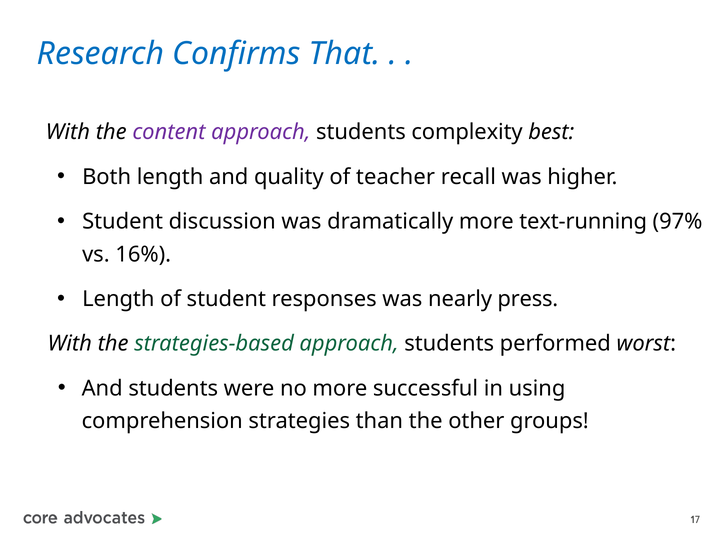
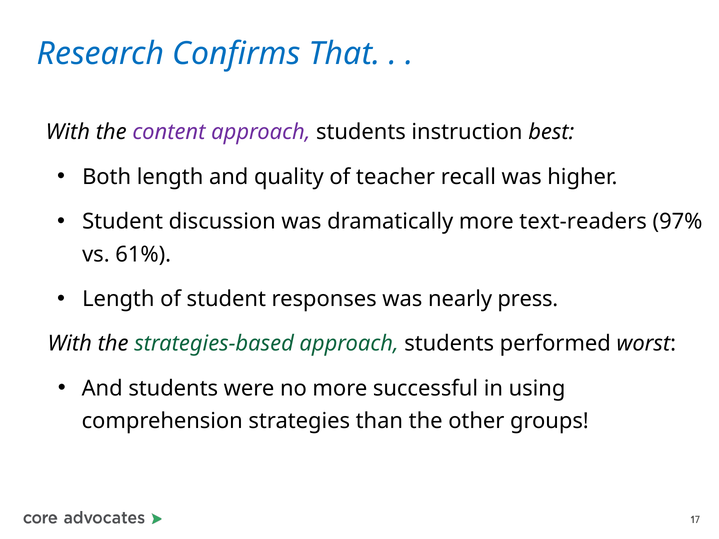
complexity: complexity -> instruction (467, 132)
text-running: text-running -> text-readers (583, 222)
16%: 16% -> 61% (143, 254)
